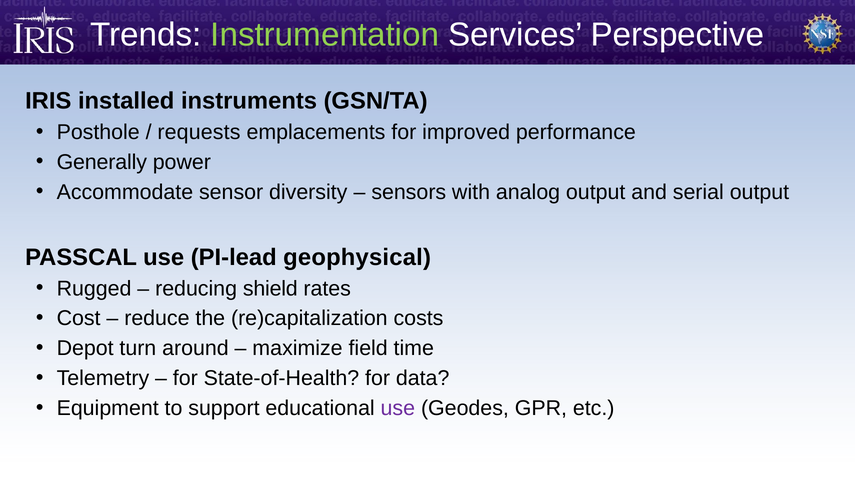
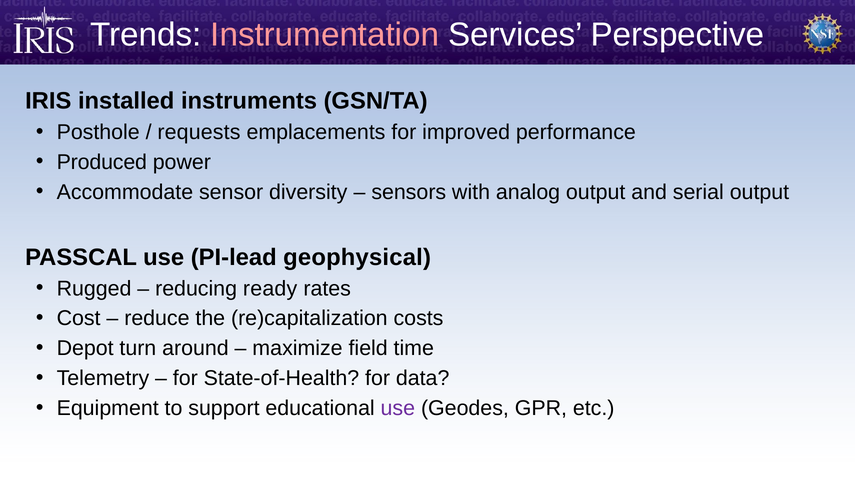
Instrumentation colour: light green -> pink (325, 35)
Generally: Generally -> Produced (102, 162)
shield: shield -> ready (270, 288)
